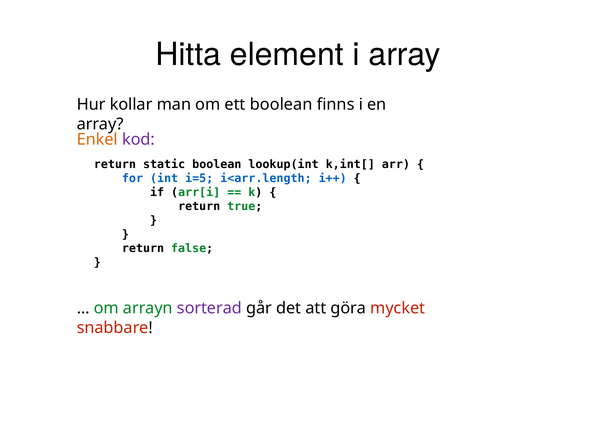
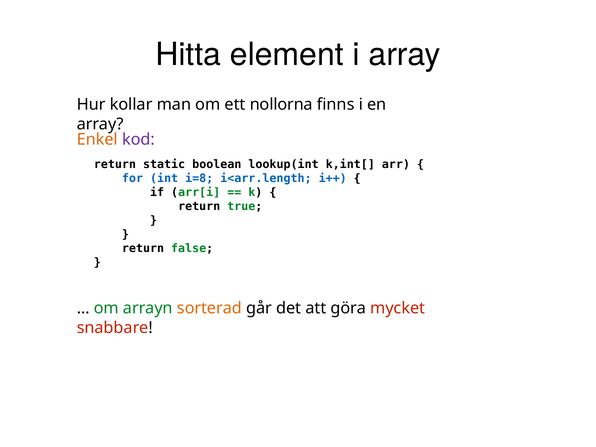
ett boolean: boolean -> nollorna (281, 104)
i=5: i=5 -> i=8 (199, 178)
sorterad colour: purple -> orange (209, 308)
